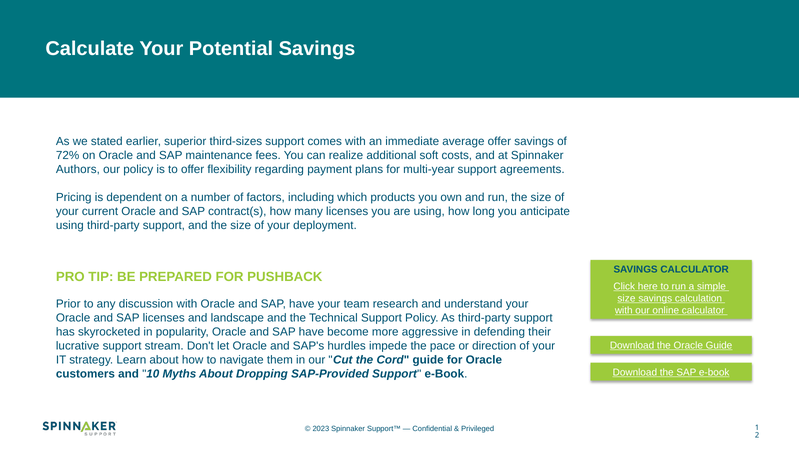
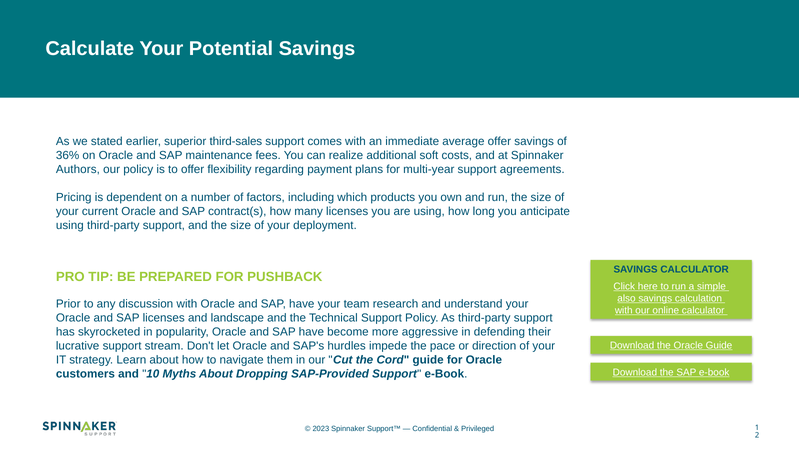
third-sizes: third-sizes -> third-sales (236, 142)
72%: 72% -> 36% (68, 156)
size: size -> also (626, 299)
